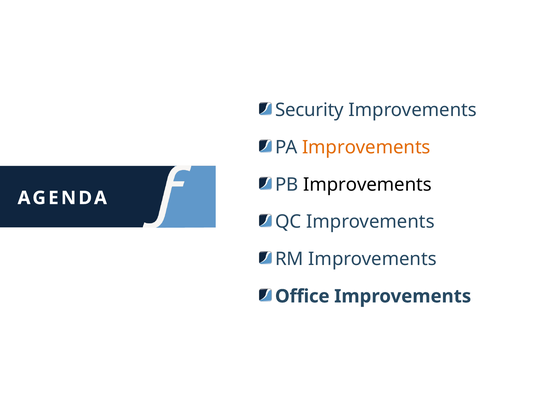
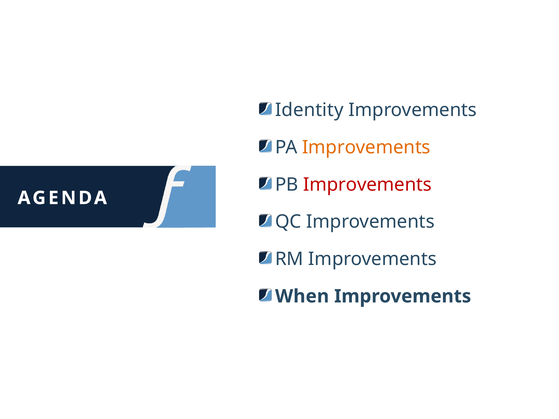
Security: Security -> Identity (309, 110)
Improvements colour: black -> red (367, 185)
Office: Office -> When (302, 296)
